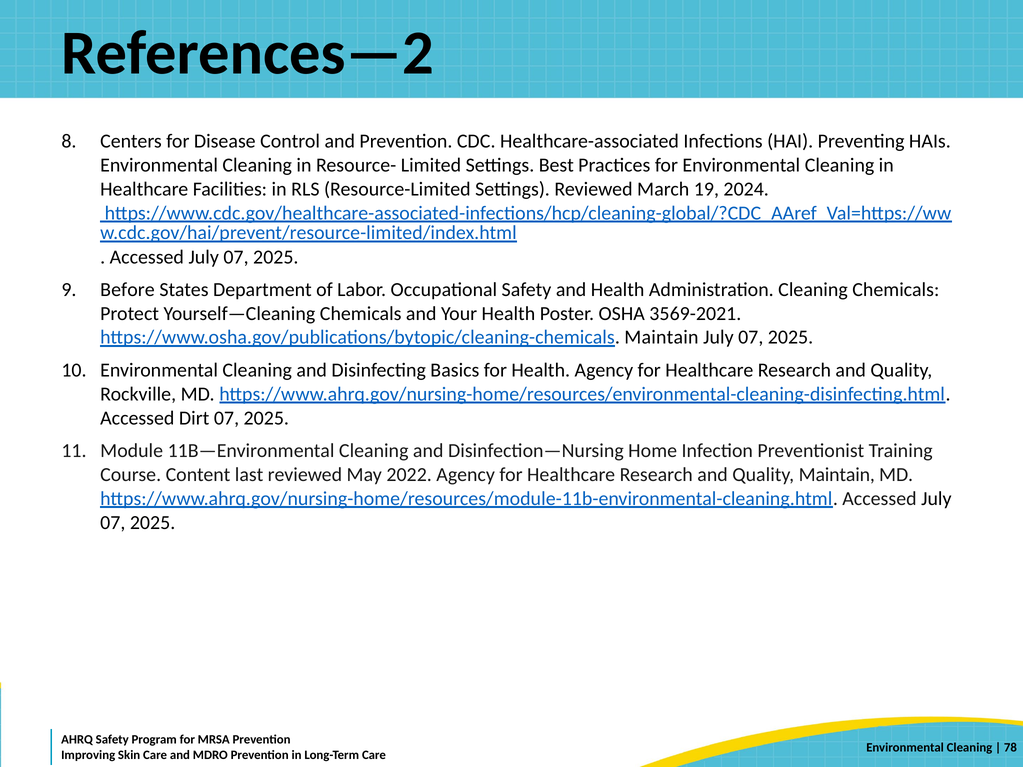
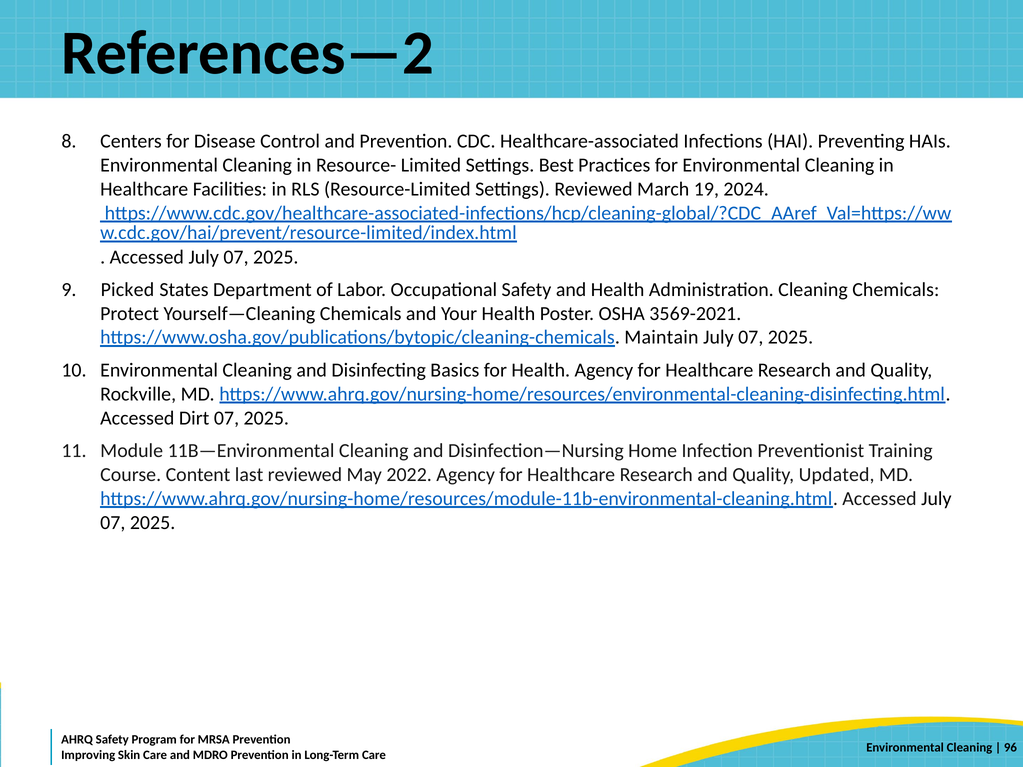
Before: Before -> Picked (127, 290)
Quality Maintain: Maintain -> Updated (837, 475)
78: 78 -> 96 (1010, 748)
